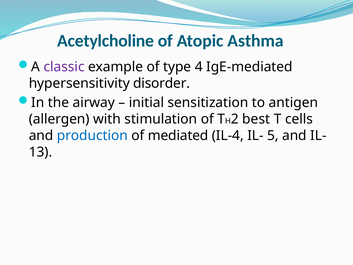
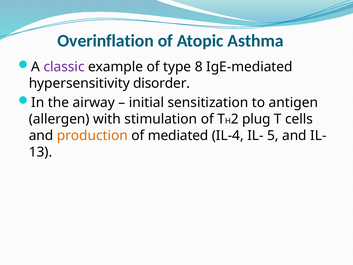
Acetylcholine: Acetylcholine -> Overinflation (106, 41)
4: 4 -> 8 (199, 67)
best: best -> plug (256, 119)
production colour: blue -> orange (92, 136)
